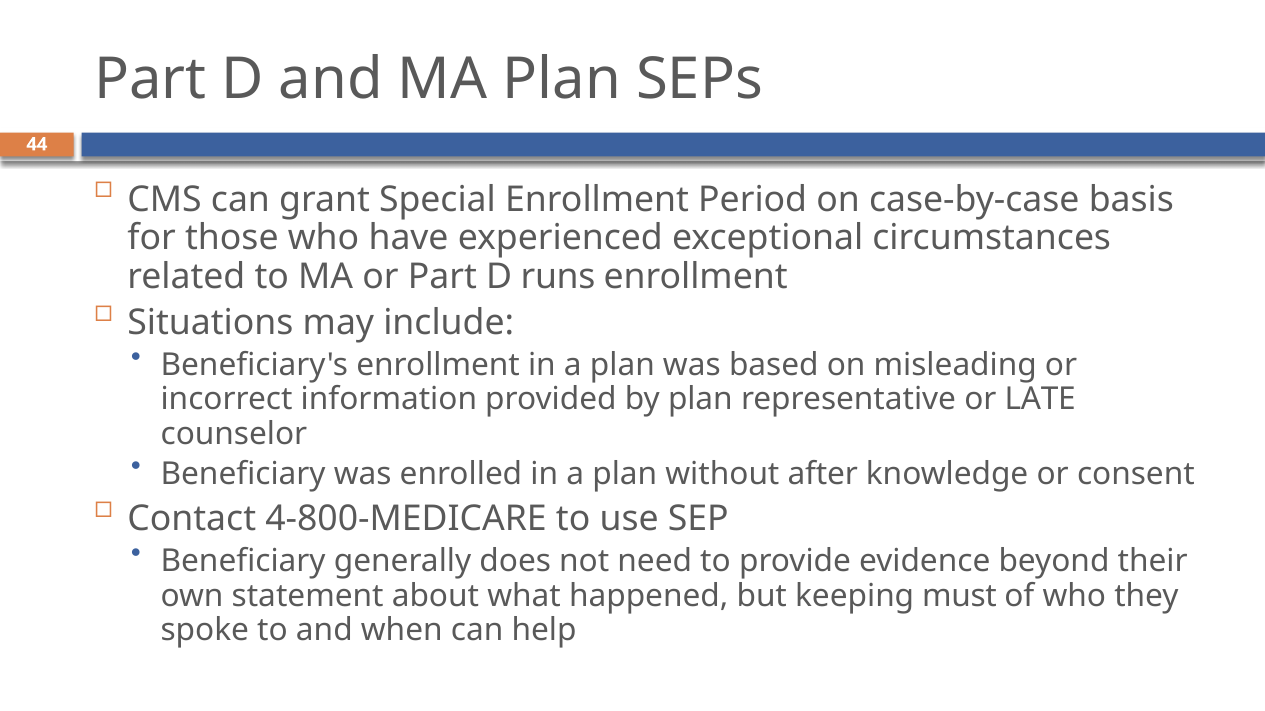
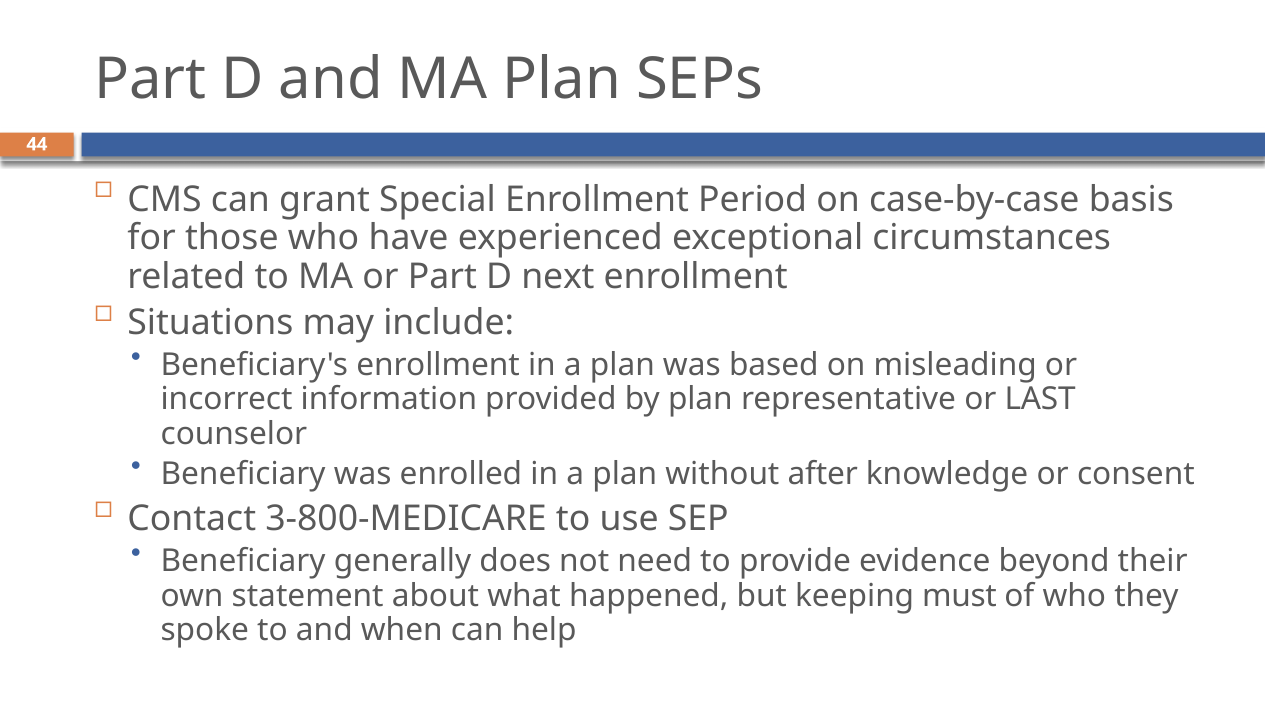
runs: runs -> next (558, 277)
LATE: LATE -> LAST (1040, 400)
4-800-MEDICARE: 4-800-MEDICARE -> 3-800-MEDICARE (406, 520)
